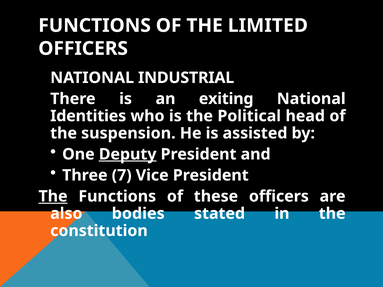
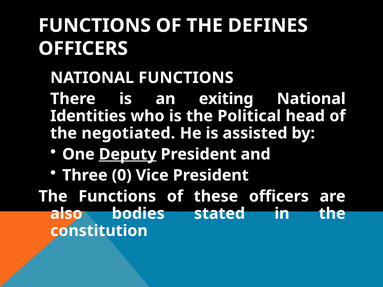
LIMITED: LIMITED -> DEFINES (268, 26)
NATIONAL INDUSTRIAL: INDUSTRIAL -> FUNCTIONS (186, 78)
suspension: suspension -> negotiated (128, 133)
7: 7 -> 0 (122, 175)
The underline: present -> none (53, 196)
